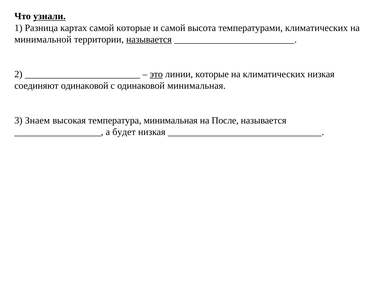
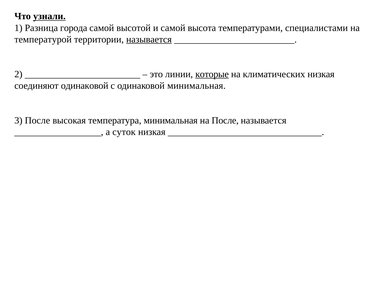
картах: картах -> города (74, 28)
самой которые: которые -> высотой (134, 28)
температурами климатических: климатических -> специалистами (317, 28)
минимальной: минимальной -> температурой (43, 39)
это underline: present -> none (156, 74)
которые underline: none -> present (212, 74)
3 Знаем: Знаем -> После (37, 120)
будет: будет -> суток (124, 132)
